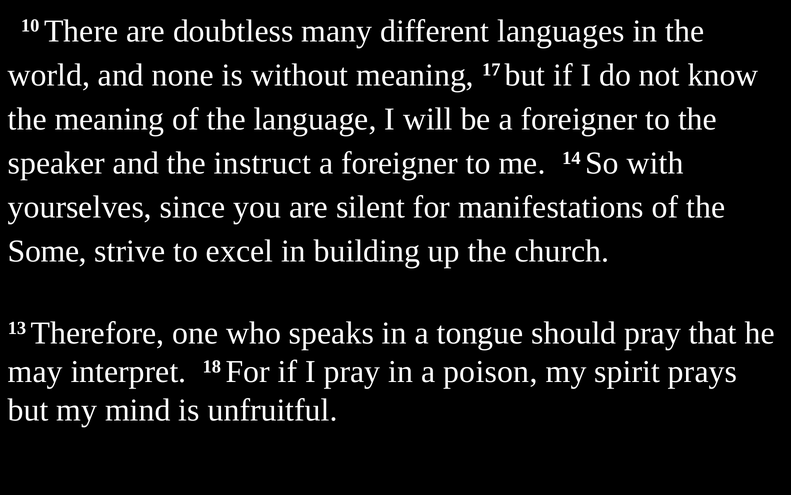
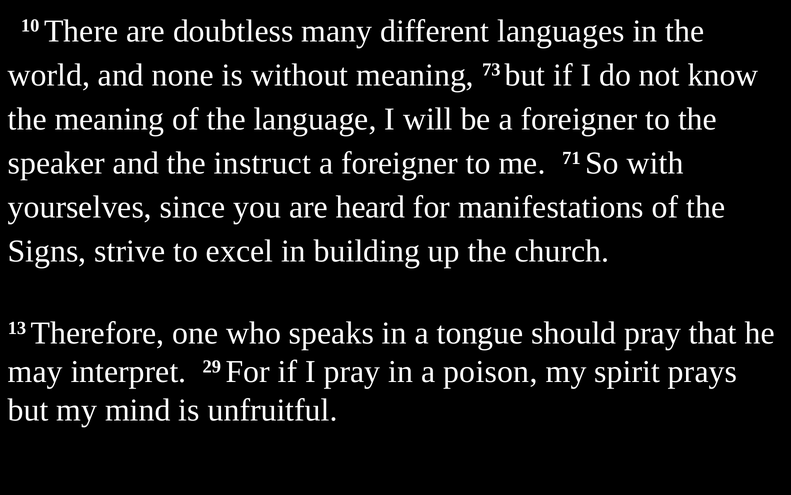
17: 17 -> 73 (491, 70)
14: 14 -> 71 (571, 158)
silent: silent -> heard (371, 207)
Some: Some -> Signs (47, 251)
18: 18 -> 29 (212, 366)
